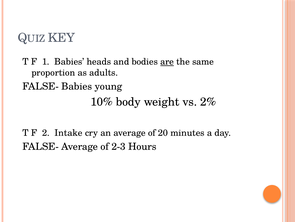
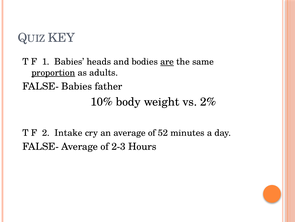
proportion underline: none -> present (53, 72)
young: young -> father (108, 86)
20: 20 -> 52 (163, 132)
